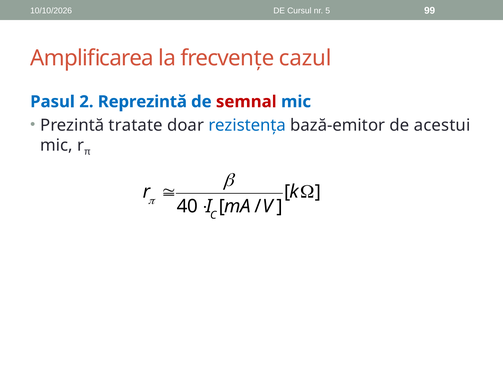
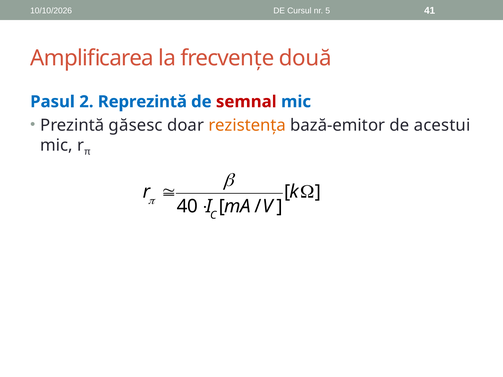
99: 99 -> 41 (430, 11)
cazul: cazul -> două (305, 58)
tratate: tratate -> găsesc (136, 125)
rezistența colour: blue -> orange (247, 125)
